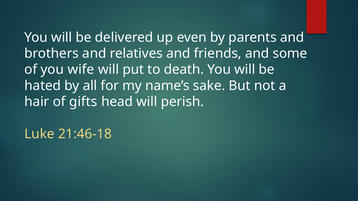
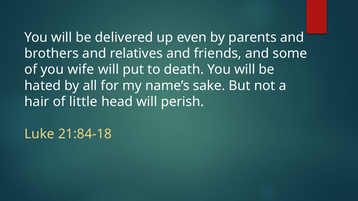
gifts: gifts -> little (83, 102)
21:46-18: 21:46-18 -> 21:84-18 (85, 134)
